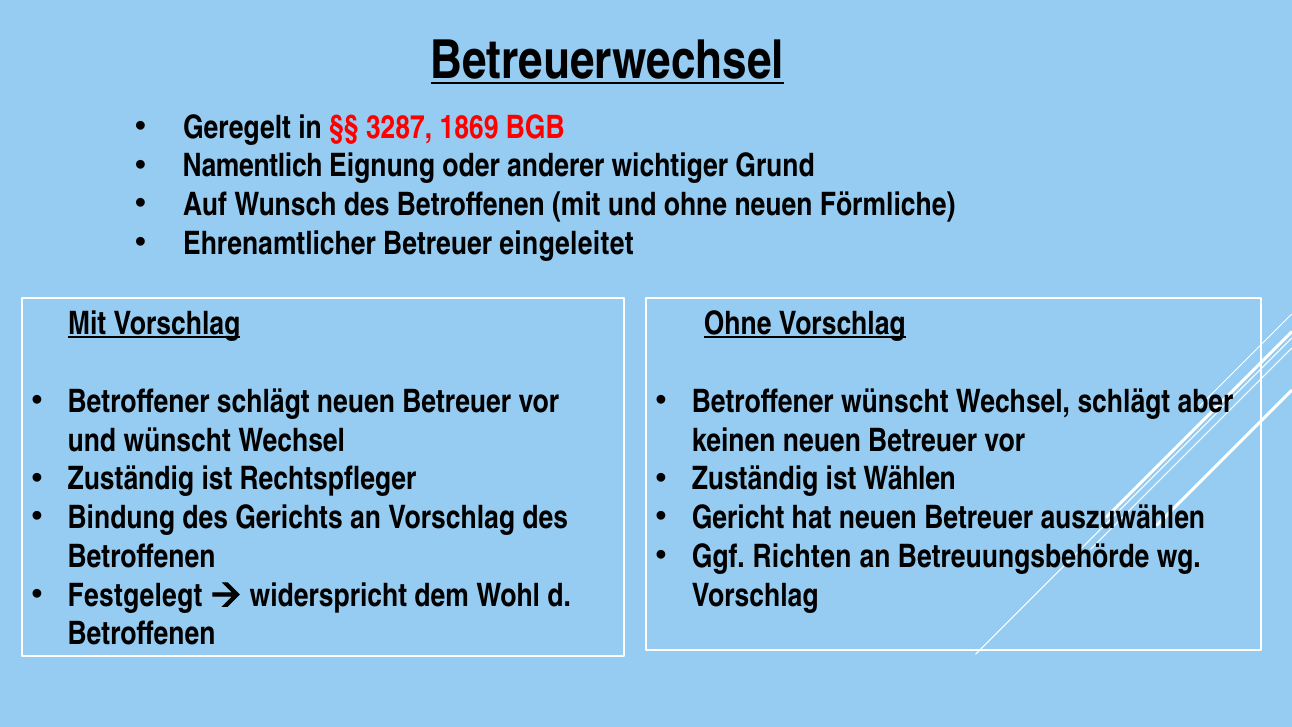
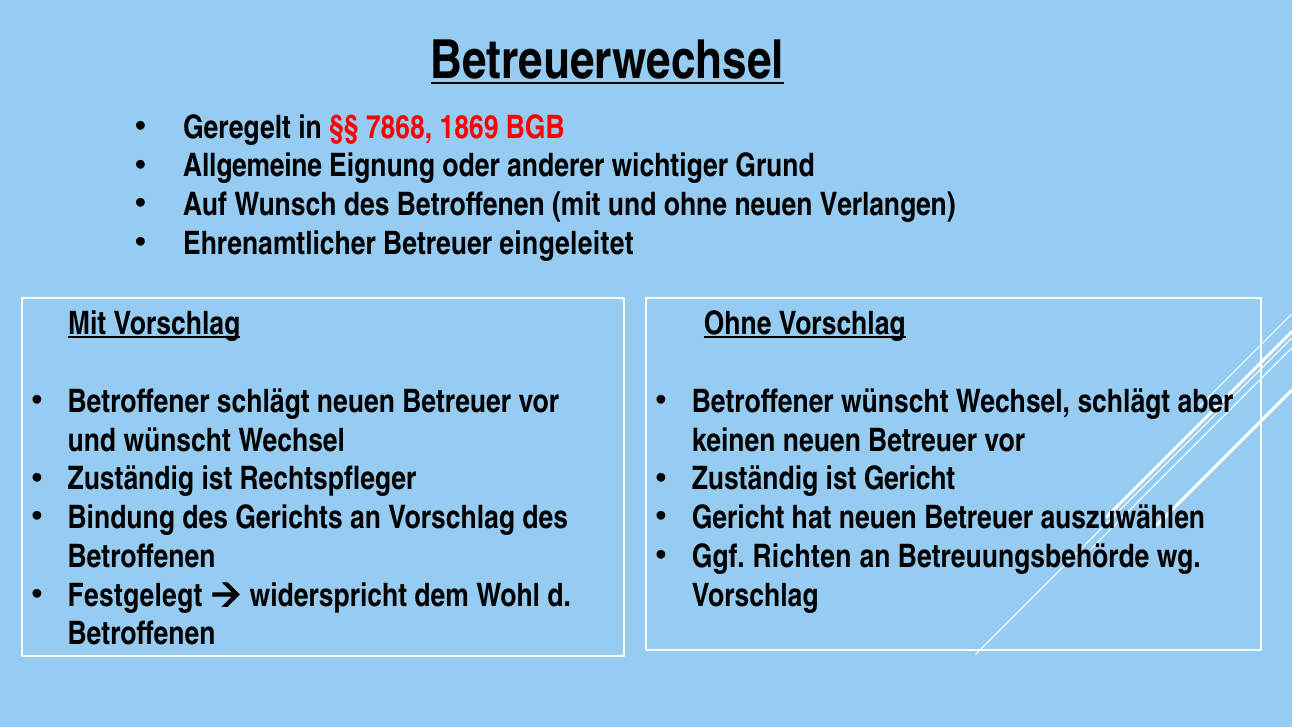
3287: 3287 -> 7868 (399, 128)
Namentlich: Namentlich -> Allgemeine (253, 166)
Förmliche: Förmliche -> Verlangen (888, 205)
ist Wählen: Wählen -> Gericht (910, 479)
